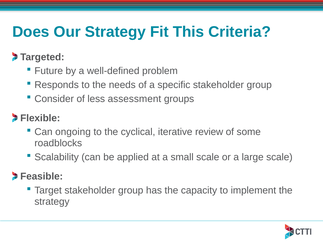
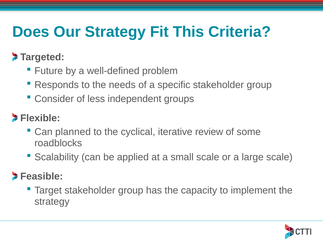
assessment: assessment -> independent (135, 99)
ongoing: ongoing -> planned (73, 132)
